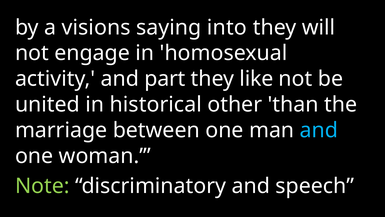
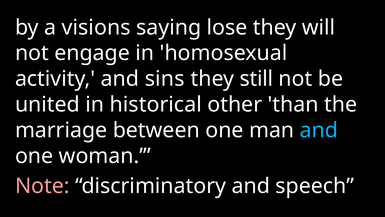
into: into -> lose (227, 27)
part: part -> sins (165, 79)
like: like -> still (256, 79)
Note colour: light green -> pink (42, 186)
